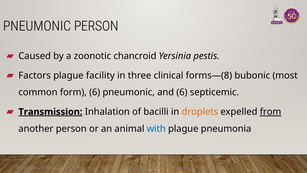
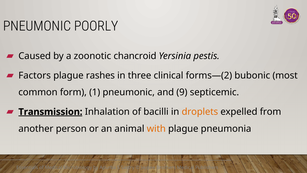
PNEUMONIC PERSON: PERSON -> POORLY (96, 26)
facility: facility -> rashes (100, 75)
forms—(8: forms—(8 -> forms—(2 (209, 75)
form 6: 6 -> 1 (95, 92)
and 6: 6 -> 9 (182, 92)
from underline: present -> none (271, 112)
with colour: blue -> orange (156, 129)
